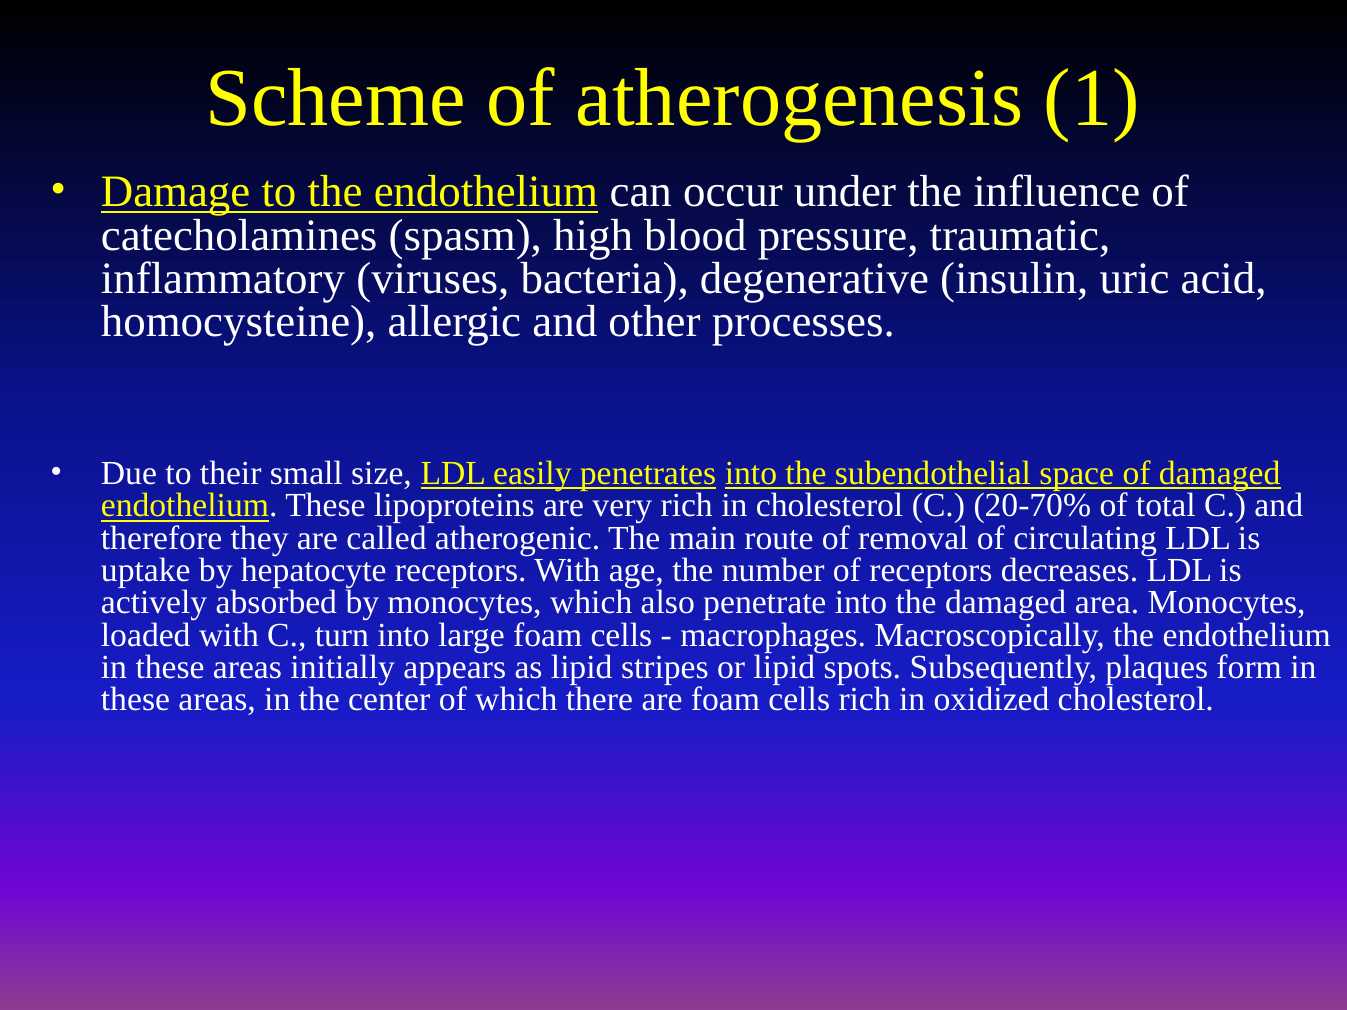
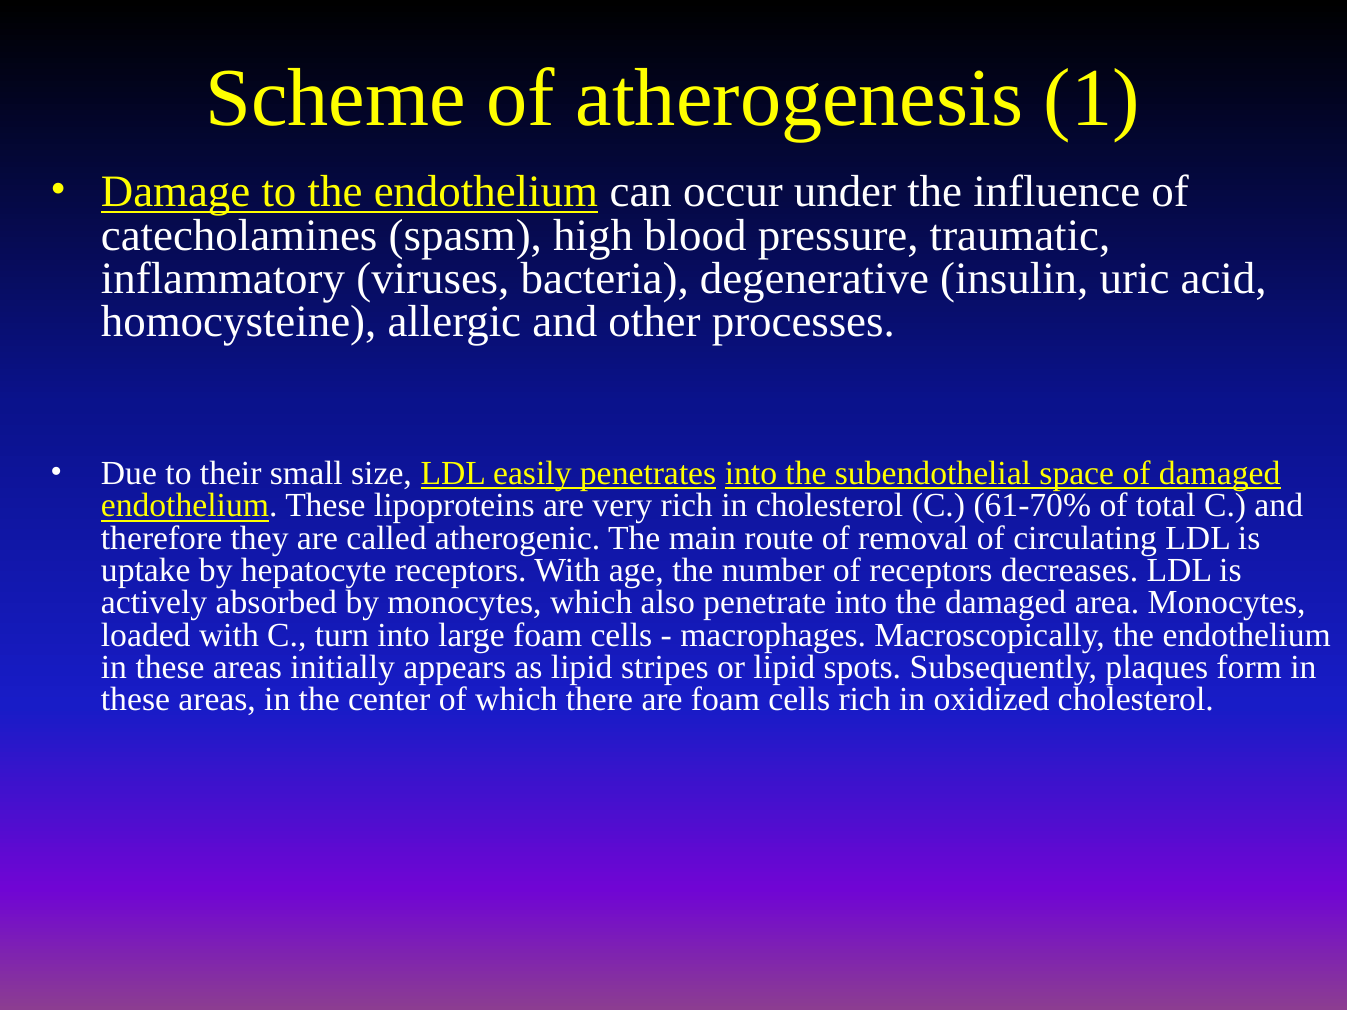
20-70%: 20-70% -> 61-70% (1032, 506)
